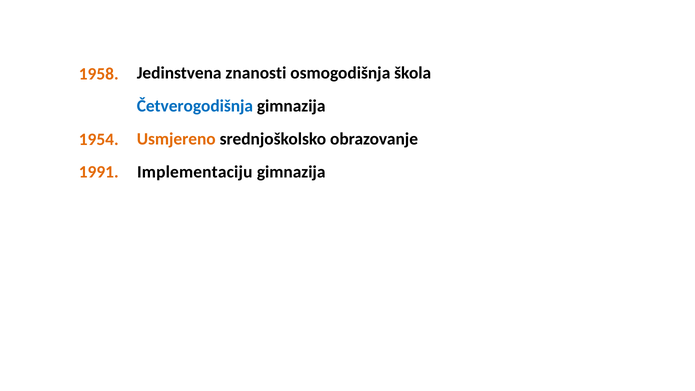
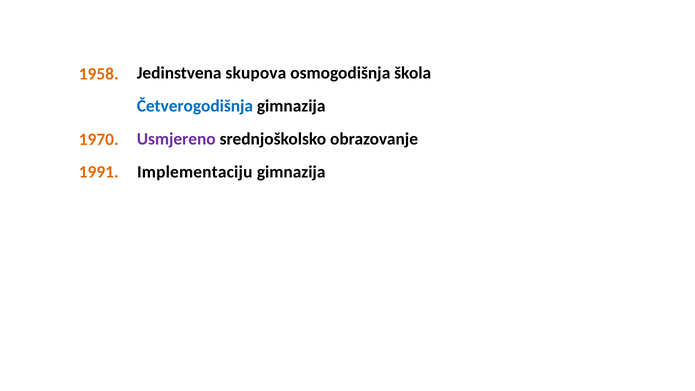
znanosti: znanosti -> skupova (256, 73)
Usmjereno colour: orange -> purple (176, 139)
1954: 1954 -> 1970 (99, 139)
